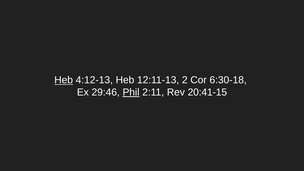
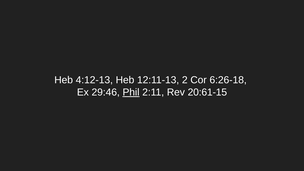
Heb underline: present -> none (64, 80)
6:30-18: 6:30-18 -> 6:26-18 (228, 80)
20:41-15: 20:41-15 -> 20:61-15 (207, 92)
